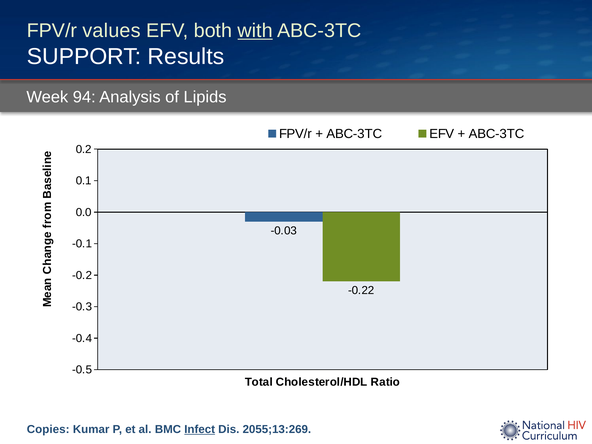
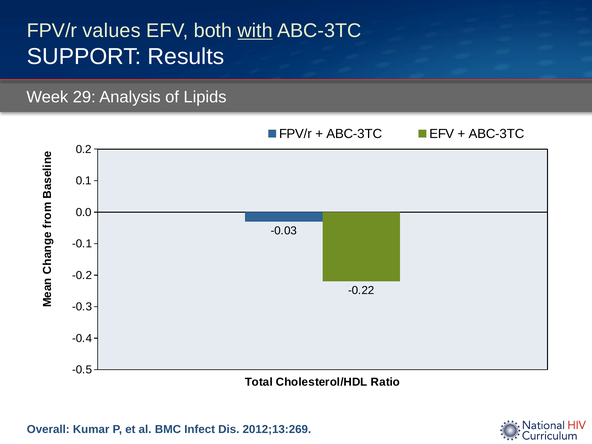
94: 94 -> 29 (84, 97)
Copies: Copies -> Overall (48, 429)
Infect underline: present -> none (200, 429)
2055;13:269: 2055;13:269 -> 2012;13:269 (277, 429)
